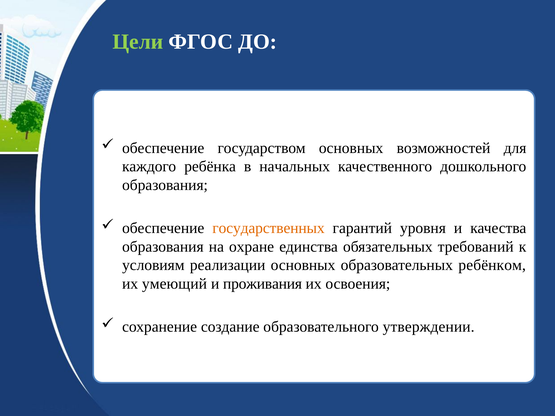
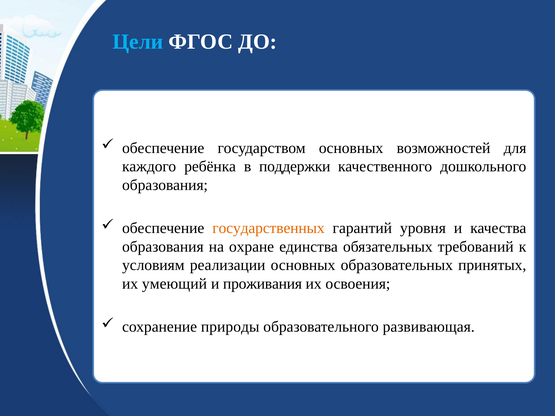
Цели colour: light green -> light blue (138, 42)
начальных: начальных -> поддержки (295, 167)
ребёнком: ребёнком -> принятых (492, 265)
создание: создание -> природы (230, 327)
утверждении: утверждении -> развивающая (429, 327)
